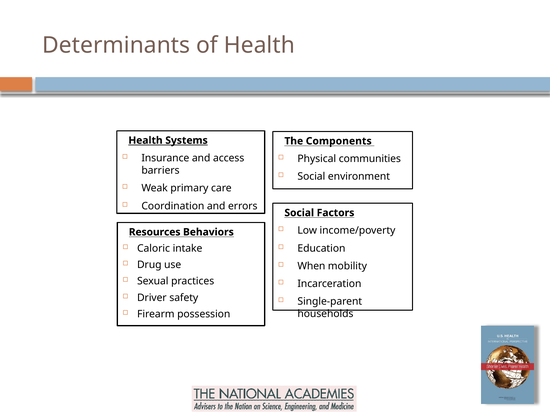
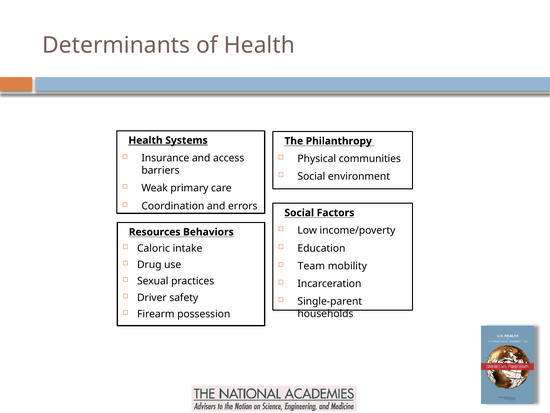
Components: Components -> Philanthropy (339, 141)
When: When -> Team (311, 266)
